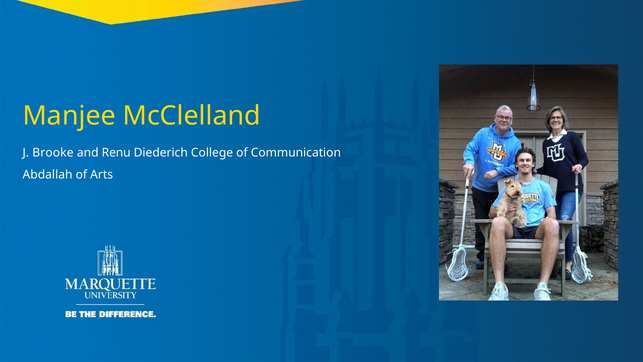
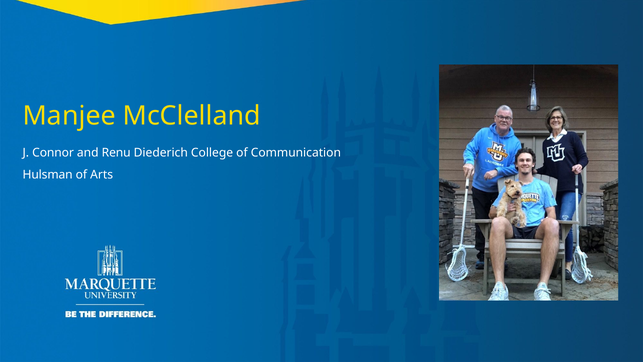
Brooke: Brooke -> Connor (53, 153)
Abdallah: Abdallah -> Hulsman (48, 175)
